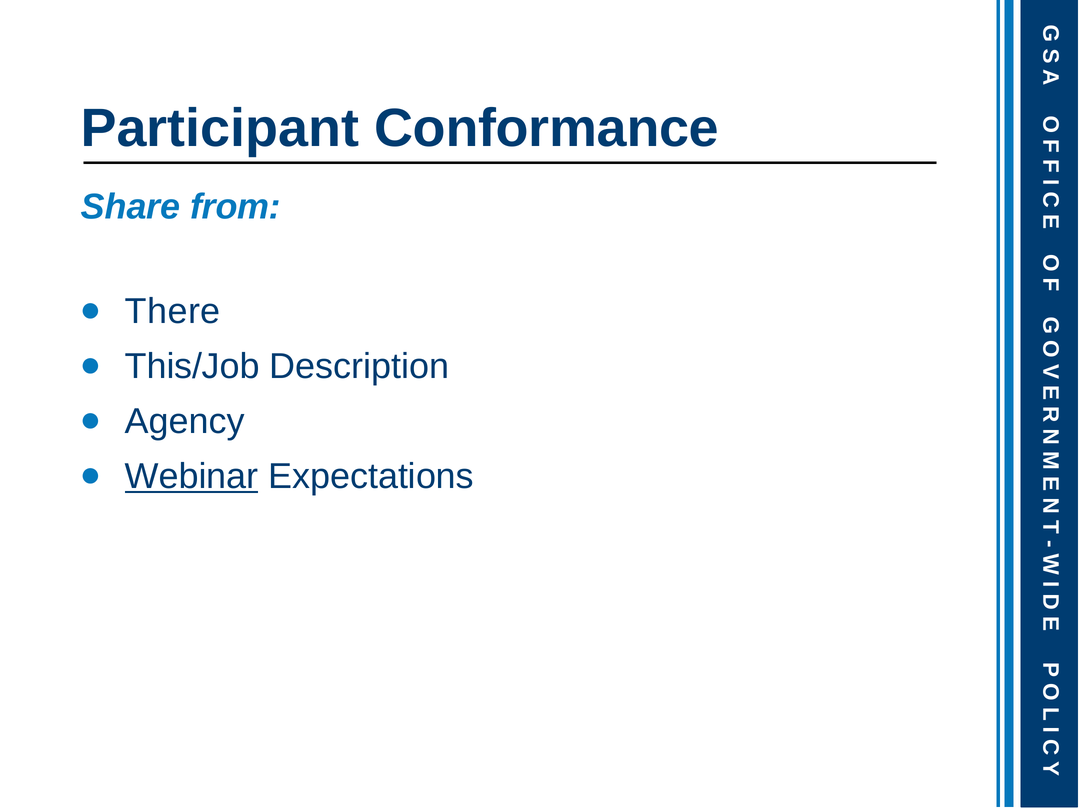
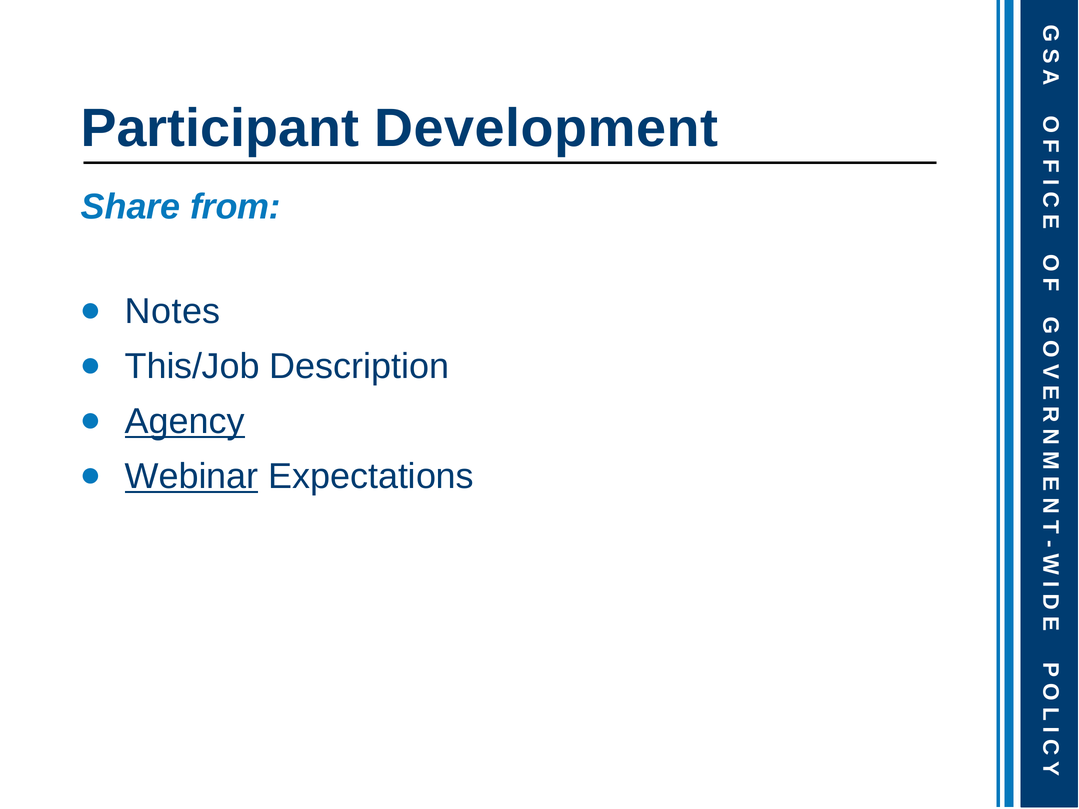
Conformance: Conformance -> Development (546, 129)
There: There -> Notes (173, 311)
Agency underline: none -> present (185, 422)
